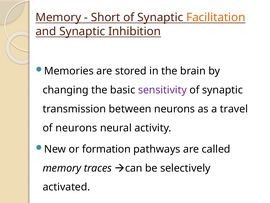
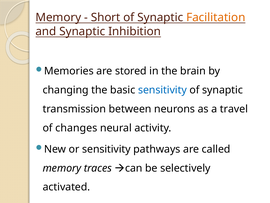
sensitivity colour: purple -> blue (162, 90)
of neurons: neurons -> changes (76, 128)
or formation: formation -> sensitivity (106, 149)
